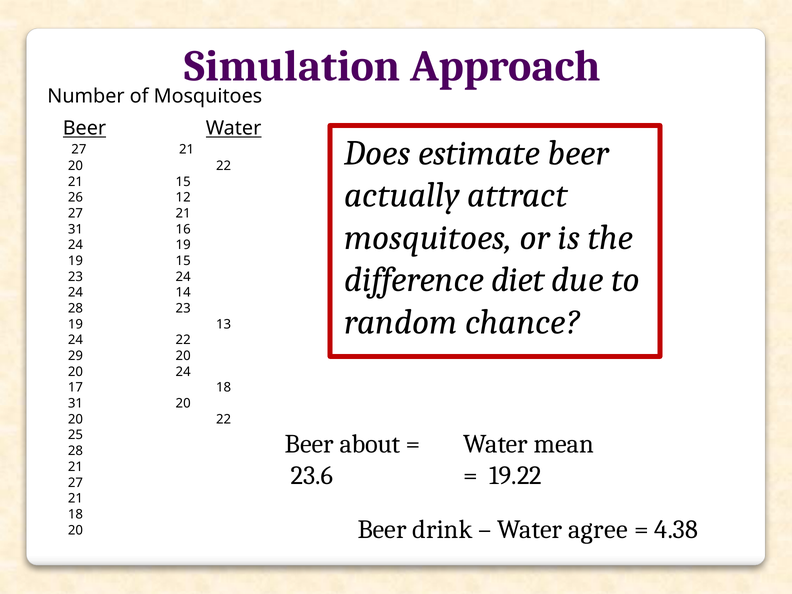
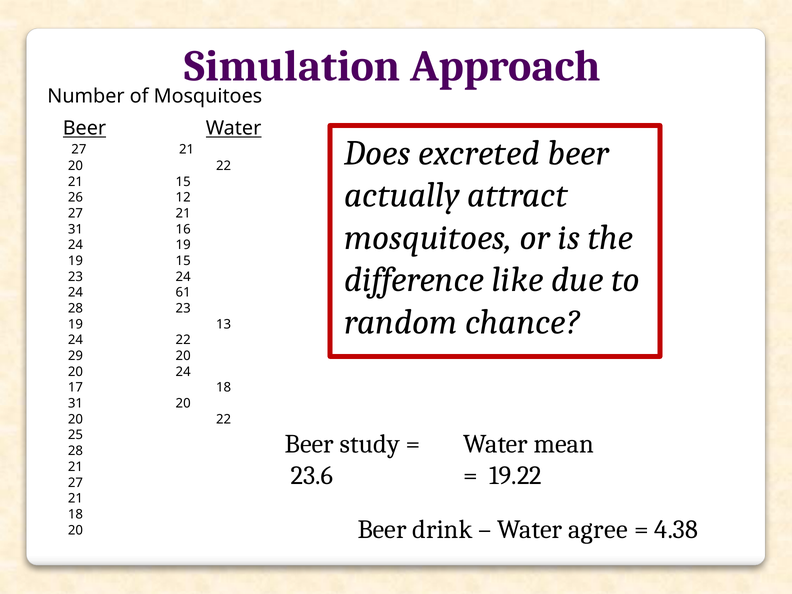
estimate: estimate -> excreted (479, 153)
diet: diet -> like (518, 280)
14: 14 -> 61 (183, 293)
about: about -> study (370, 444)
